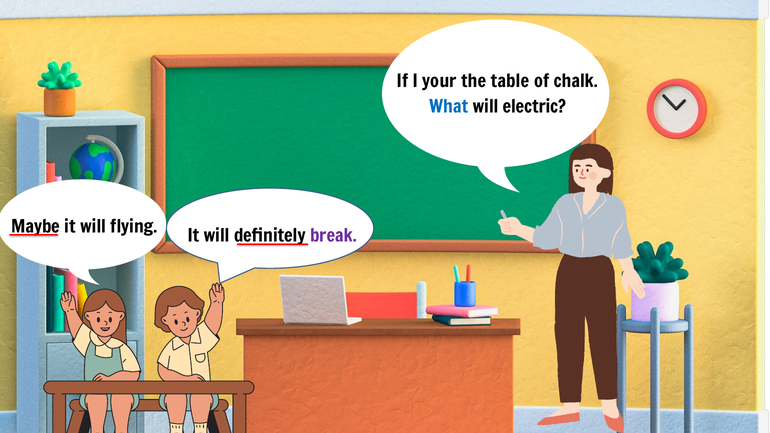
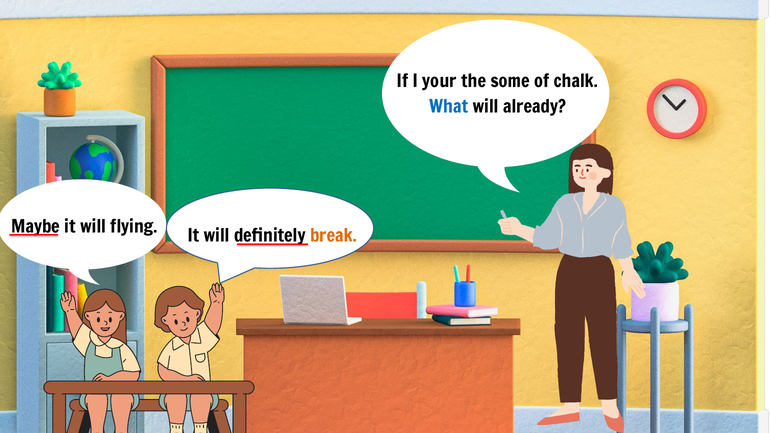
table: table -> some (510, 81)
electric: electric -> already (534, 107)
break colour: purple -> orange (334, 236)
